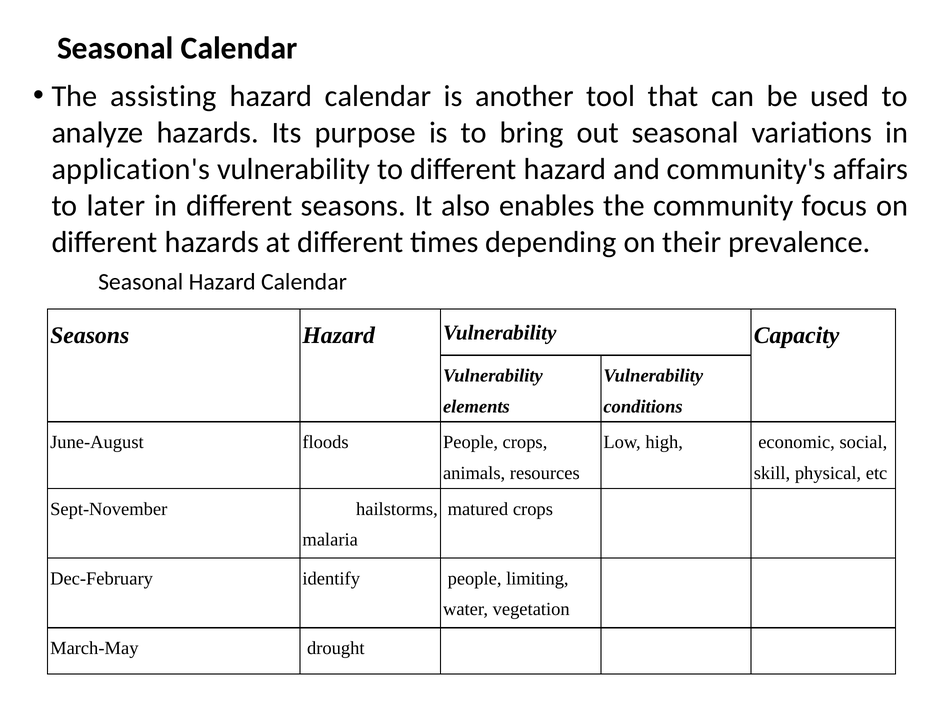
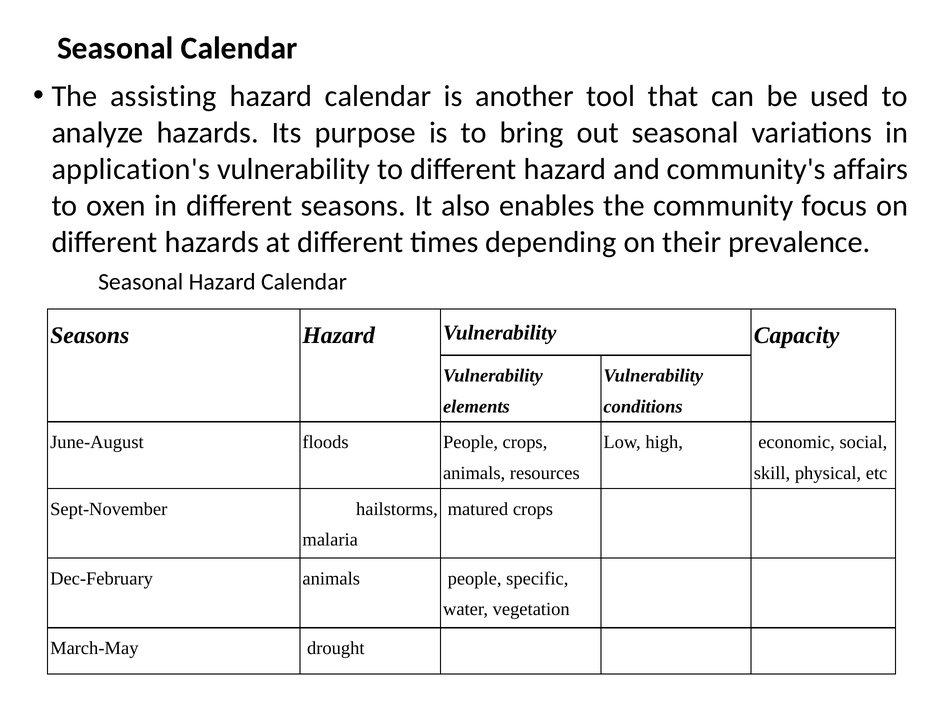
later: later -> oxen (116, 206)
Dec-February identify: identify -> animals (331, 579)
limiting: limiting -> specific (537, 579)
